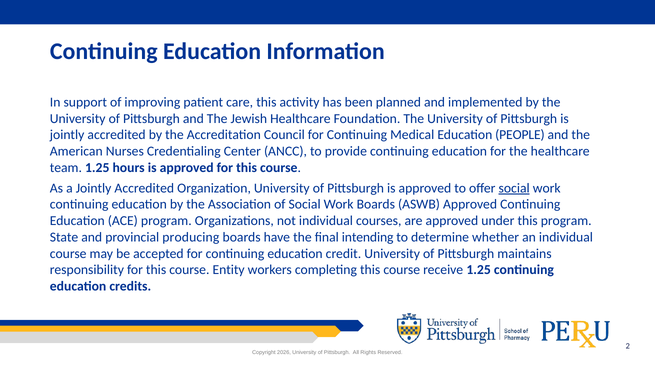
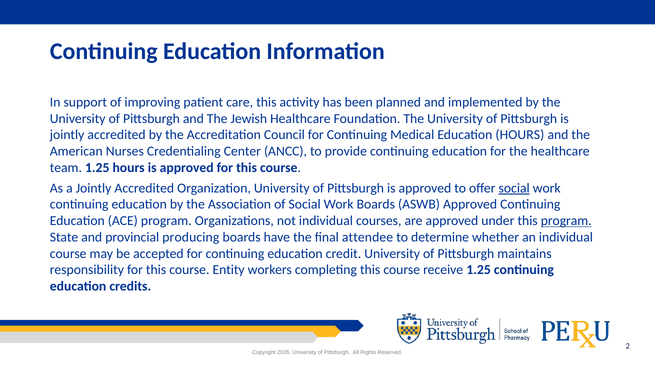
Education PEOPLE: PEOPLE -> HOURS (520, 135)
program underline: none -> present (566, 221)
intending: intending -> attendee (368, 237)
